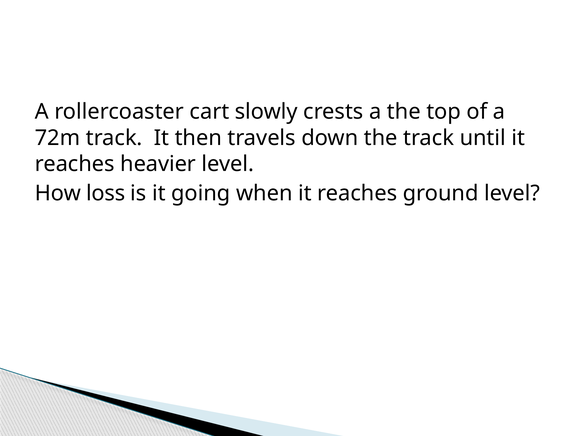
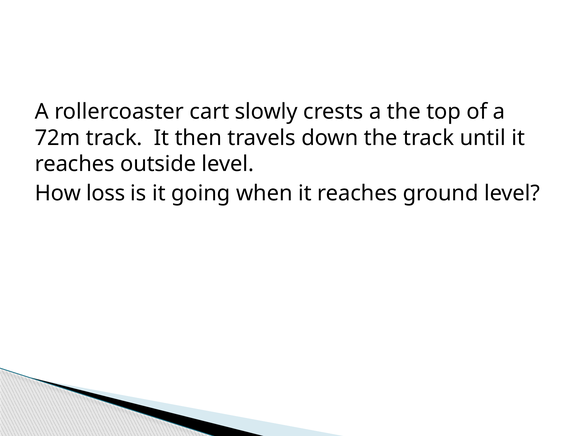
heavier: heavier -> outside (158, 164)
